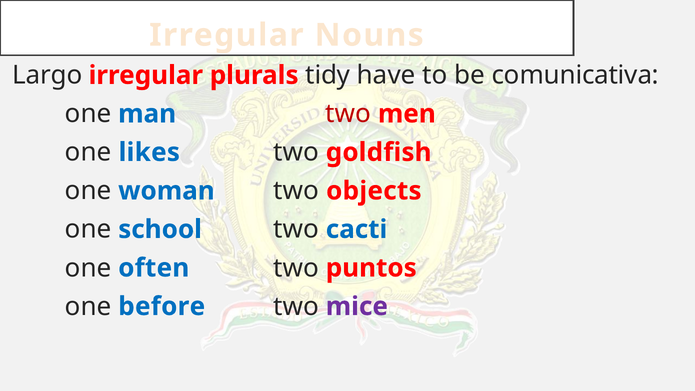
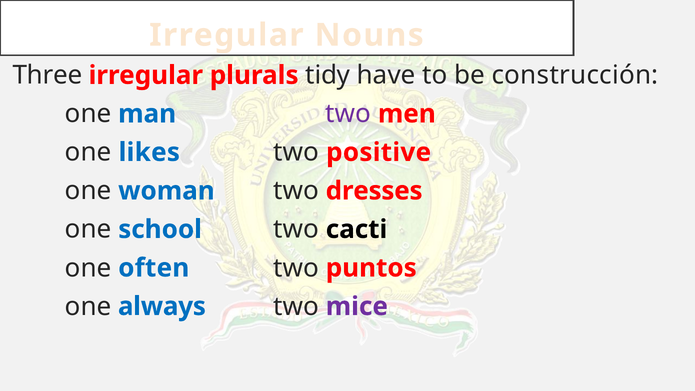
Largo: Largo -> Three (47, 75)
comunicativa: comunicativa -> construcción (575, 75)
two colour: red -> purple (348, 114)
goldfish: goldfish -> positive (379, 152)
objects: objects -> dresses (374, 191)
cacti colour: blue -> black (357, 229)
before: before -> always (162, 306)
